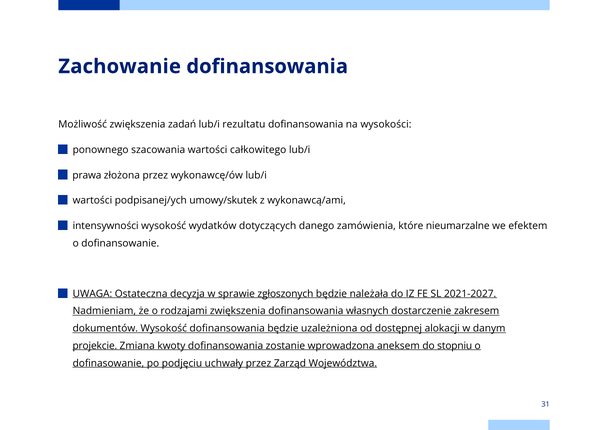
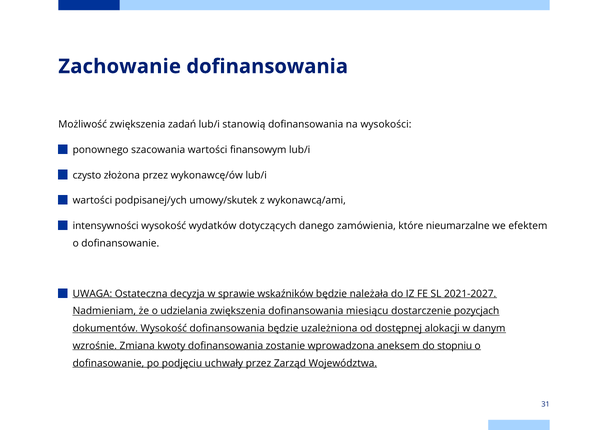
rezultatu: rezultatu -> stanowią (244, 125)
całkowitego: całkowitego -> finansowym (258, 150)
prawa: prawa -> czysto (87, 175)
zgłoszonych: zgłoszonych -> wskaźników (285, 294)
rodzajami: rodzajami -> udzielania (184, 311)
własnych: własnych -> miesiącu (367, 311)
zakresem: zakresem -> pozycjach (477, 311)
projekcie: projekcie -> wzrośnie (95, 346)
